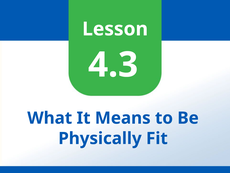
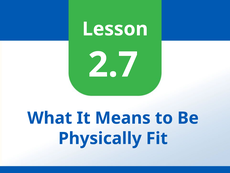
4.3: 4.3 -> 2.7 (113, 65)
